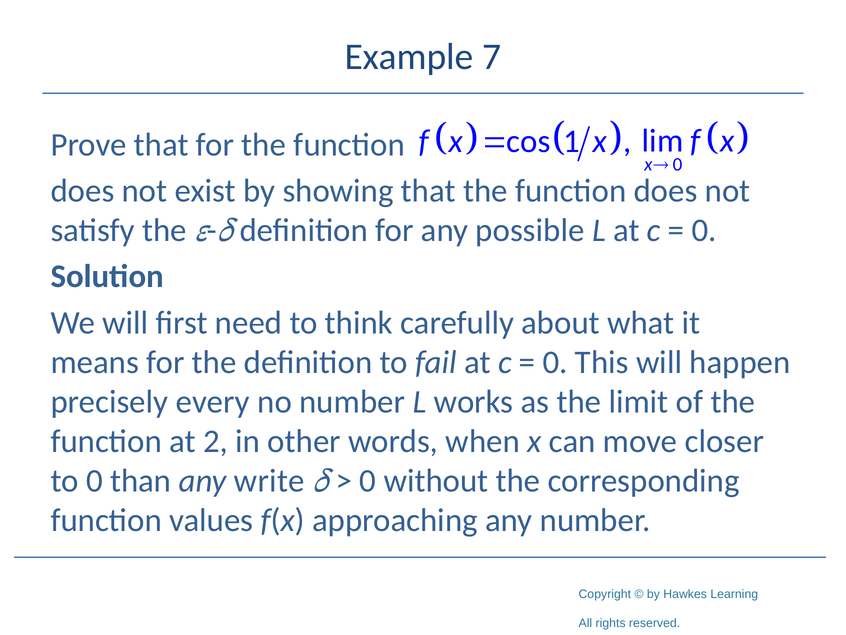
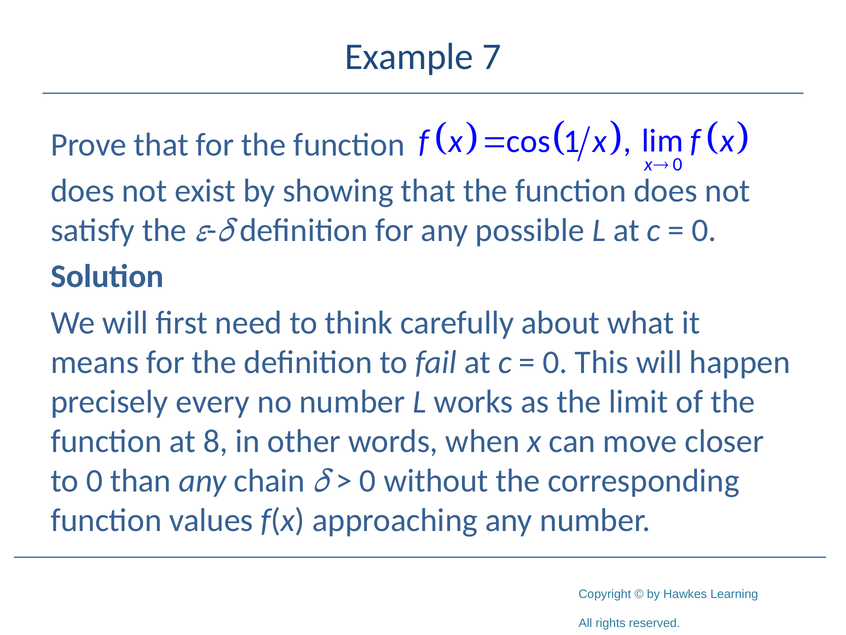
2: 2 -> 8 (216, 441)
write: write -> chain (270, 480)
